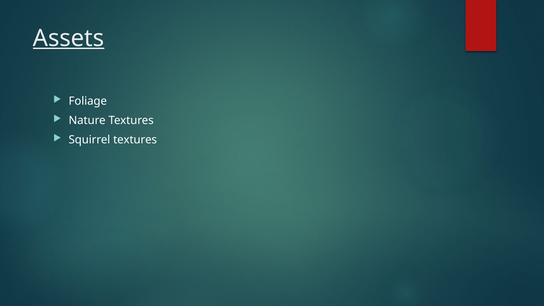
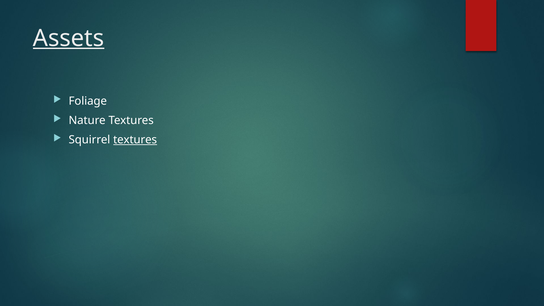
textures underline: none -> present (135, 140)
